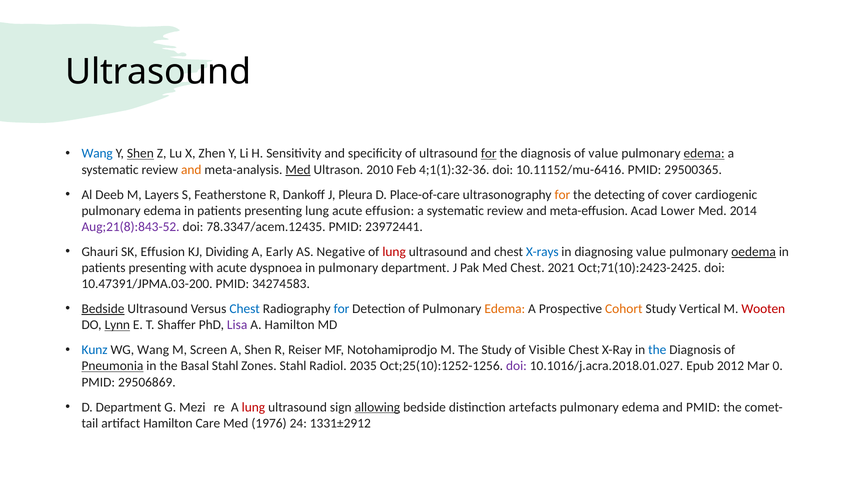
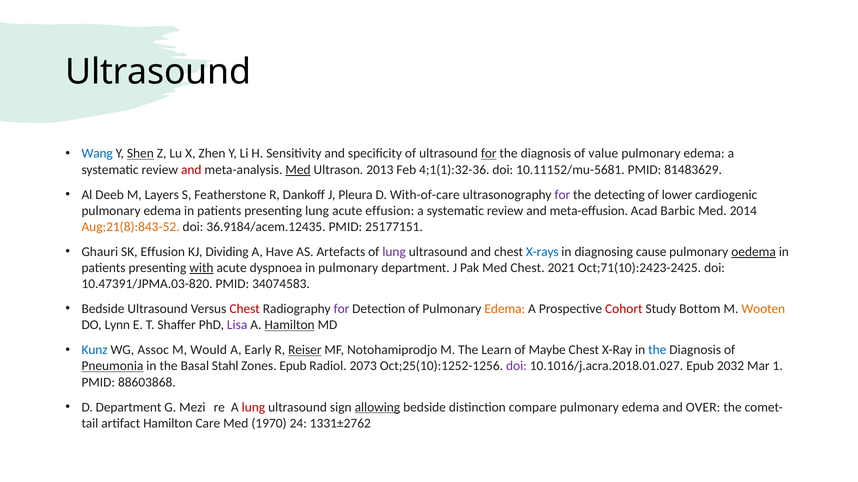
edema underline: present -> none (704, 154)
and colour: orange -> red (191, 170)
2010: 2010 -> 2013 (380, 170)
10.11152/mu-6416: 10.11152/mu-6416 -> 10.11152/mu-5681 (570, 170)
29500365: 29500365 -> 81483629 (693, 170)
Place-of-care: Place-of-care -> With-of-care (425, 195)
for colour: orange -> purple (562, 195)
cover: cover -> lower (677, 195)
Lower: Lower -> Barbic (678, 211)
Aug;21(8):843-52 colour: purple -> orange (131, 227)
78.3347/acem.12435: 78.3347/acem.12435 -> 36.9184/acem.12435 (266, 227)
23972441: 23972441 -> 25177151 (394, 227)
Early: Early -> Have (280, 252)
Negative: Negative -> Artefacts (341, 252)
lung colour: red -> purple (394, 252)
diagnosing value: value -> cause (651, 252)
with underline: none -> present (201, 268)
10.47391/JPMA.03-200: 10.47391/JPMA.03-200 -> 10.47391/JPMA.03-820 (147, 284)
34274583: 34274583 -> 34074583 (281, 284)
Bedside underline: present -> none (103, 309)
Chest colour: blue -> red (245, 309)
for colour: blue -> purple (342, 309)
Cohort colour: orange -> red (624, 309)
Vertical: Vertical -> Bottom (700, 309)
Wooten colour: red -> orange (763, 309)
Lynn underline: present -> none (117, 325)
Hamilton underline: none -> present (290, 325)
WG Wang: Wang -> Assoc (153, 350)
Screen: Screen -> Would (209, 350)
A Shen: Shen -> Early (258, 350)
Reiser underline: none -> present (305, 350)
The Study: Study -> Learn (496, 350)
Visible: Visible -> Maybe (547, 350)
Zones Stahl: Stahl -> Epub (293, 366)
2035: 2035 -> 2073 (363, 366)
2012: 2012 -> 2032 (730, 366)
0: 0 -> 1 (778, 366)
29506869: 29506869 -> 88603868 (147, 383)
artefacts: artefacts -> compare (533, 408)
and PMID: PMID -> OVER (703, 408)
1976: 1976 -> 1970 (269, 424)
1331±2912: 1331±2912 -> 1331±2762 (340, 424)
